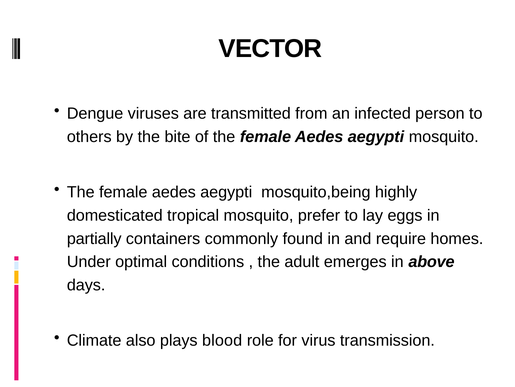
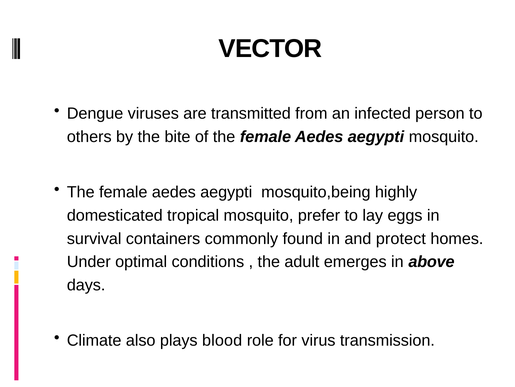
partially: partially -> survival (94, 238)
require: require -> protect (401, 238)
